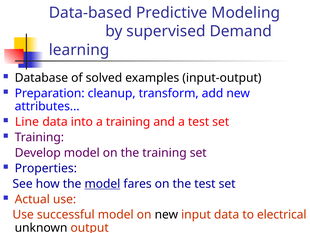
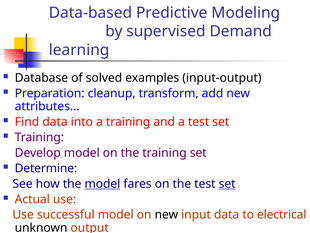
Line: Line -> Find (27, 122)
Properties: Properties -> Determine (46, 168)
set underline: none -> present (227, 183)
